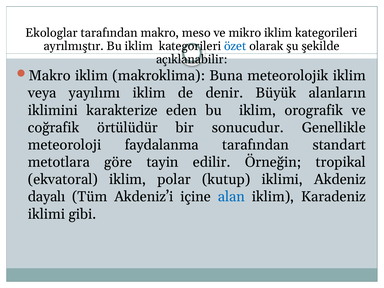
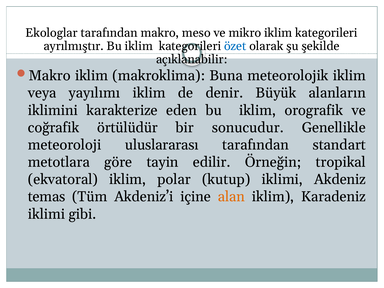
faydalanma: faydalanma -> uluslararası (162, 145)
dayalı: dayalı -> temas (47, 197)
alan colour: blue -> orange (231, 197)
